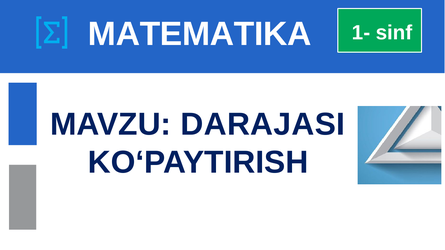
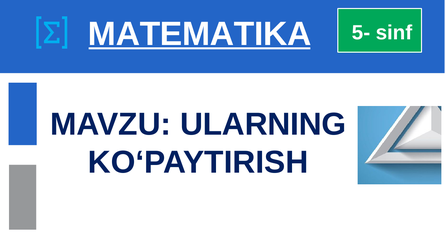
MATEMATIKA underline: none -> present (200, 34)
1-: 1- -> 5- (361, 33)
DARAJASI: DARAJASI -> ULARNING (263, 125)
